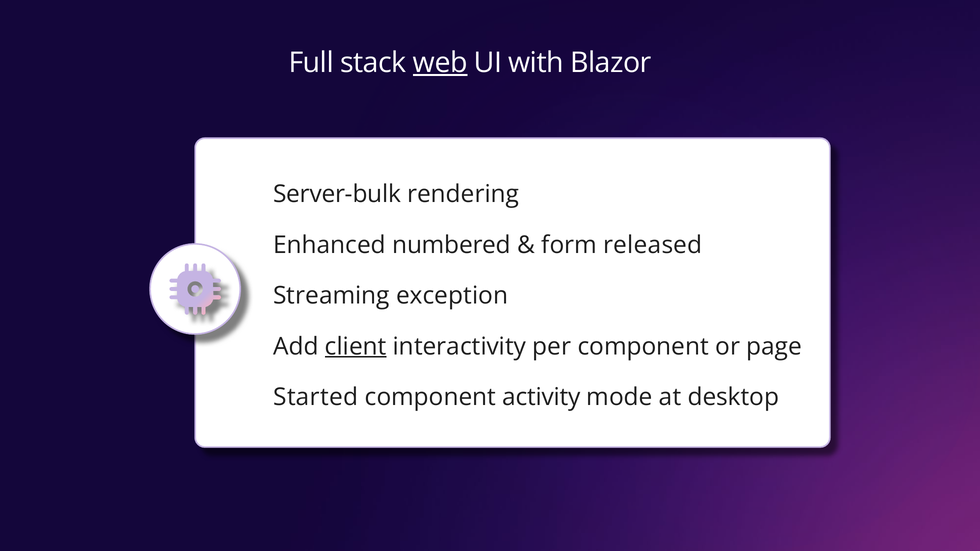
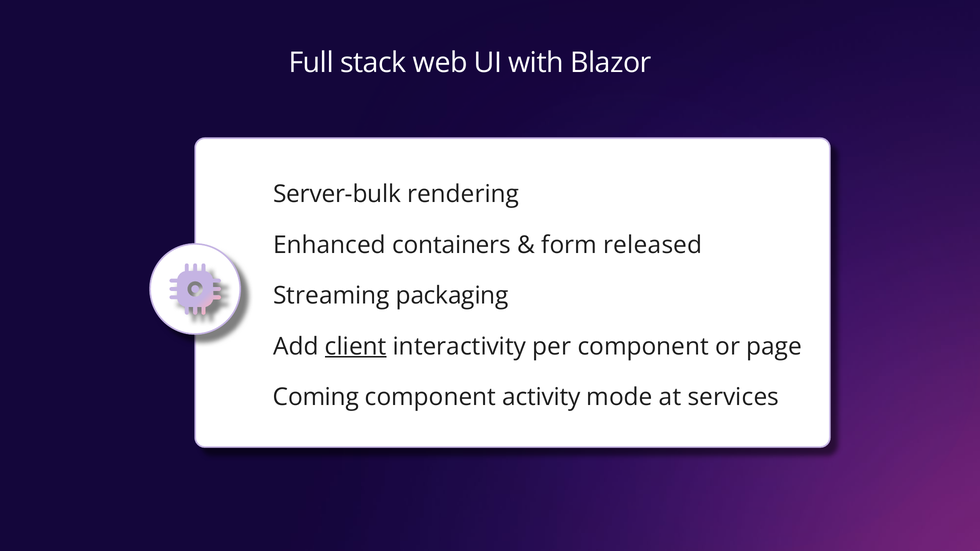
web underline: present -> none (440, 63)
numbered: numbered -> containers (452, 245)
exception: exception -> packaging (452, 296)
Started: Started -> Coming (316, 397)
desktop: desktop -> services (733, 397)
